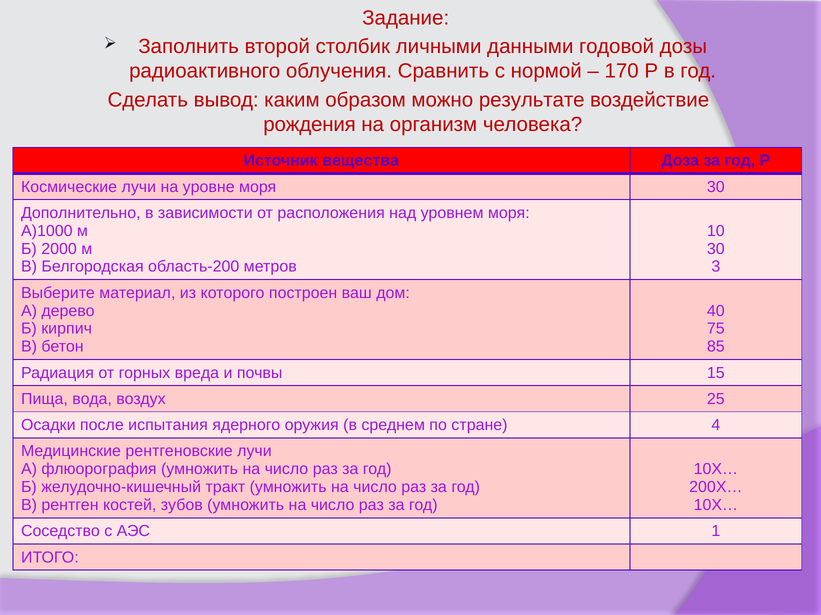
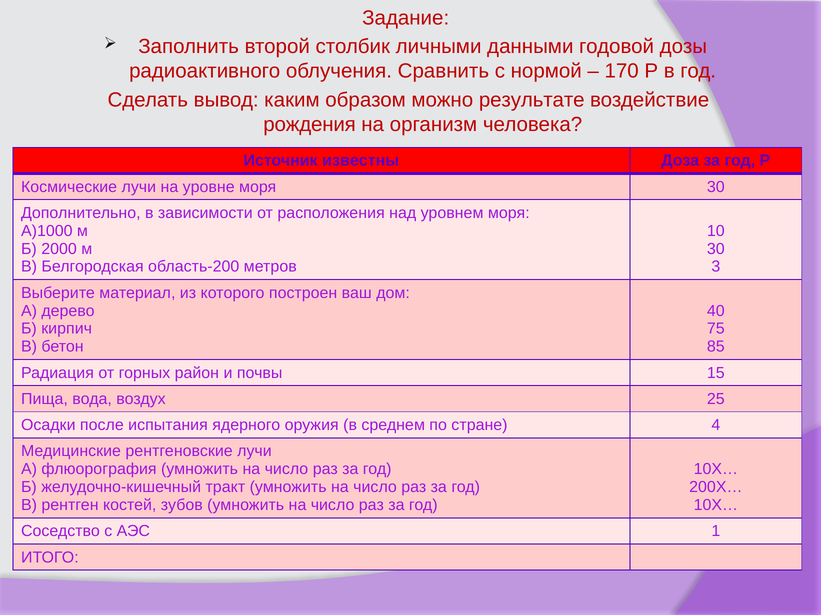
вещества: вещества -> известны (361, 161)
вреда: вреда -> район (197, 373)
